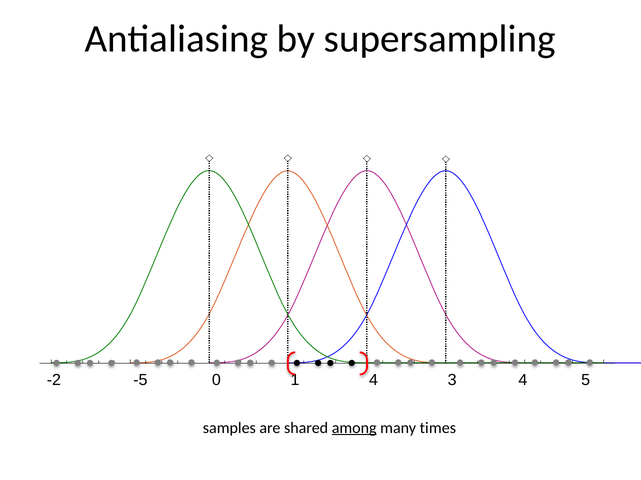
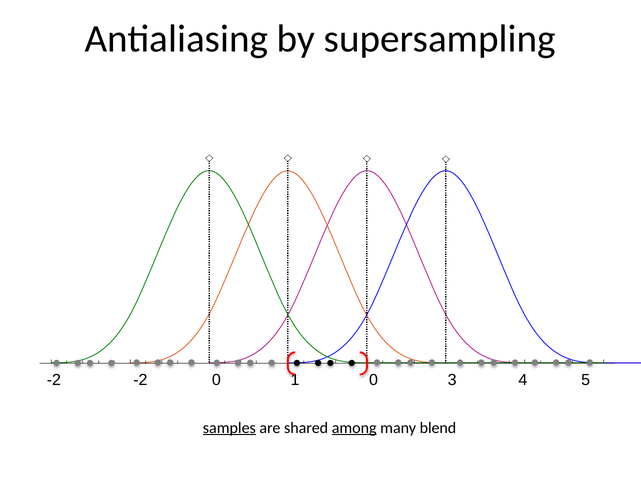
-2 -5: -5 -> -2 (140, 381)
4: 4 -> 0 (374, 381)
samples underline: none -> present (229, 428)
times: times -> blend (438, 428)
